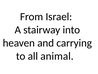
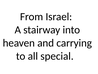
animal: animal -> special (57, 56)
